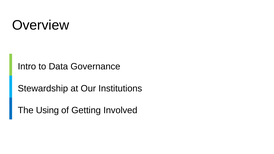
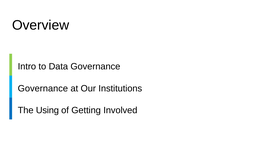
Stewardship: Stewardship -> Governance (43, 88)
